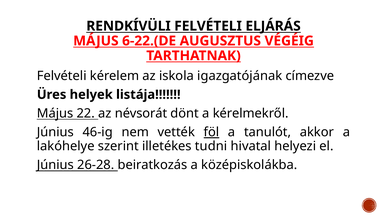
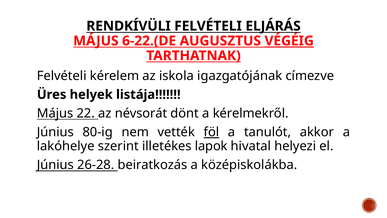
VÉGÉIG underline: none -> present (289, 41)
46-ig: 46-ig -> 80-ig (98, 132)
tudni: tudni -> lapok (211, 146)
